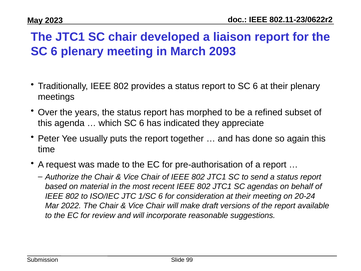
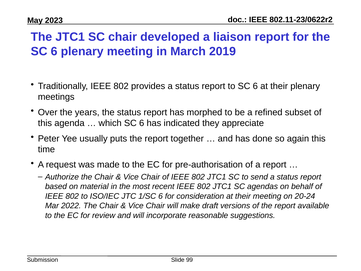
2093: 2093 -> 2019 (222, 51)
